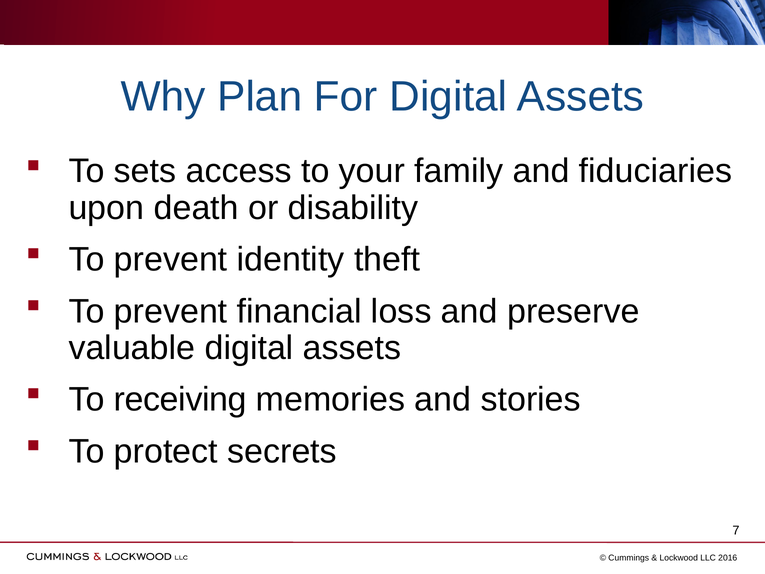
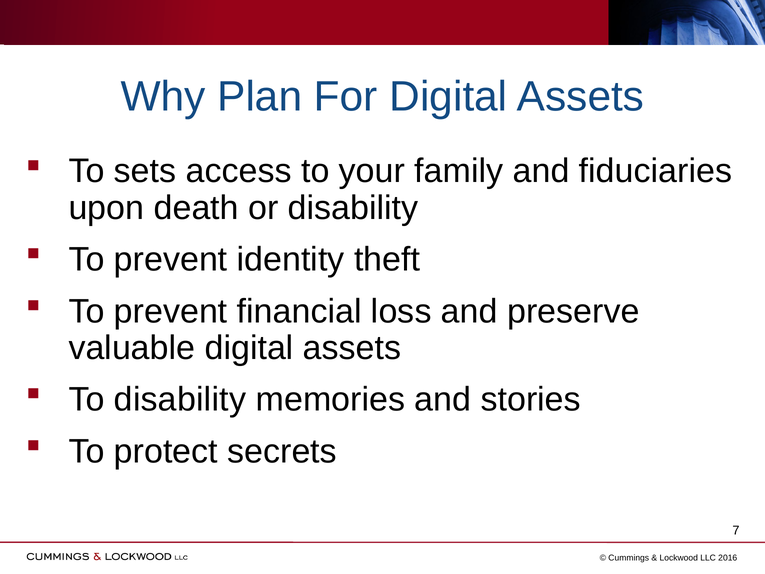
To receiving: receiving -> disability (180, 400)
